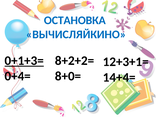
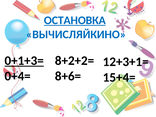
ОСТАНОВКА underline: none -> present (75, 20)
8+0=: 8+0= -> 8+6= (68, 76)
14+4=: 14+4= -> 15+4= (119, 77)
